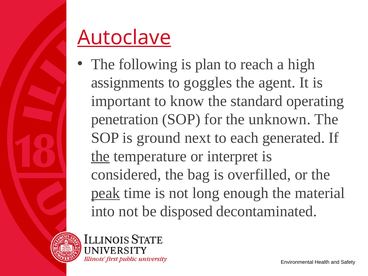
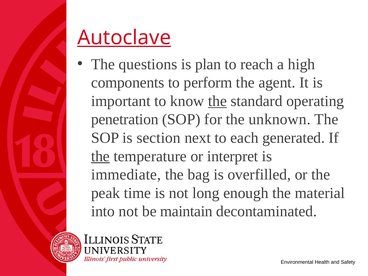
following: following -> questions (148, 64)
assignments: assignments -> components (128, 83)
goggles: goggles -> perform (208, 83)
the underline: none -> present (217, 101)
ground: ground -> section (159, 138)
considered: considered -> immediate (126, 175)
peak underline: present -> none (106, 193)
disposed: disposed -> maintain (186, 211)
